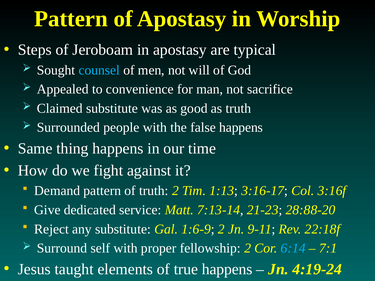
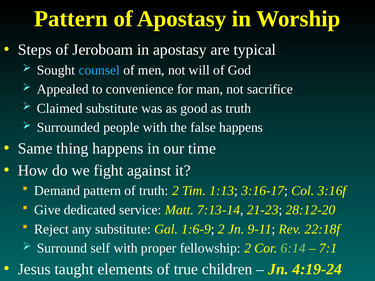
28:88-20: 28:88-20 -> 28:12-20 (311, 210)
6:14 colour: light blue -> light green (293, 248)
true happens: happens -> children (227, 269)
